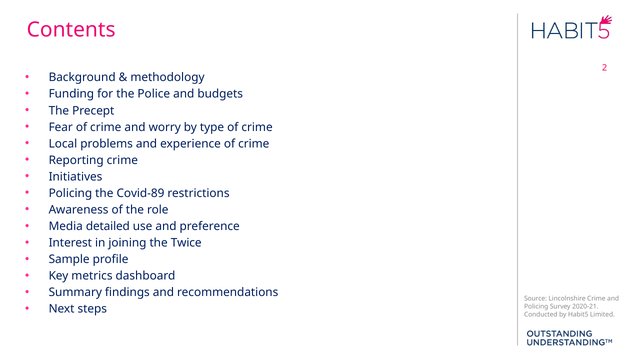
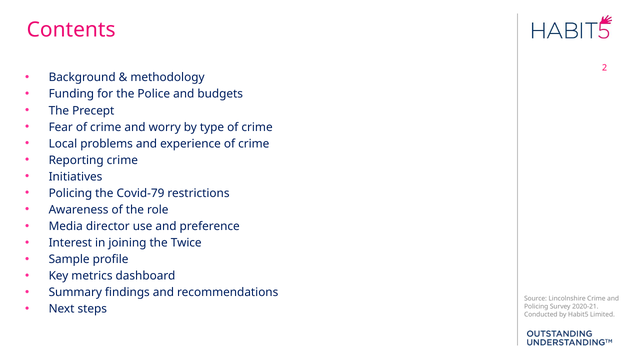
Covid-89: Covid-89 -> Covid-79 (140, 193)
detailed: detailed -> director (108, 226)
